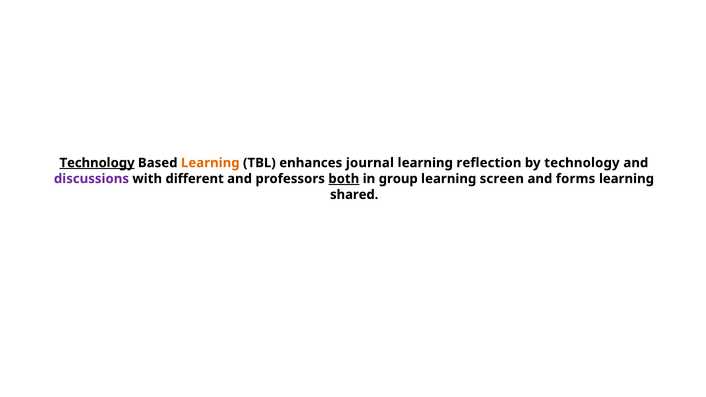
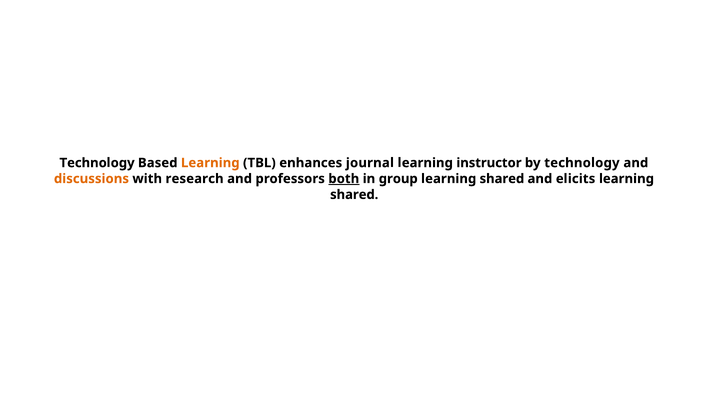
Technology underline: present -> none (97, 163)
reflection: reflection -> instructor (489, 163)
discussions colour: purple -> orange (91, 179)
different: different -> research (195, 179)
screen: screen -> shared (502, 179)
forms: forms -> elicits (576, 179)
